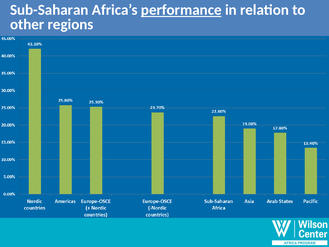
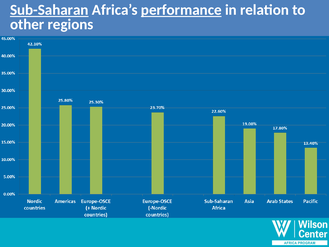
Sub-Saharan underline: none -> present (49, 10)
